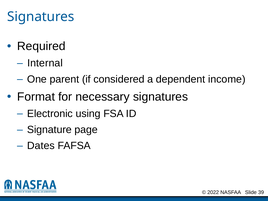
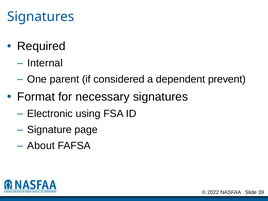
income: income -> prevent (227, 79)
Dates: Dates -> About (41, 146)
